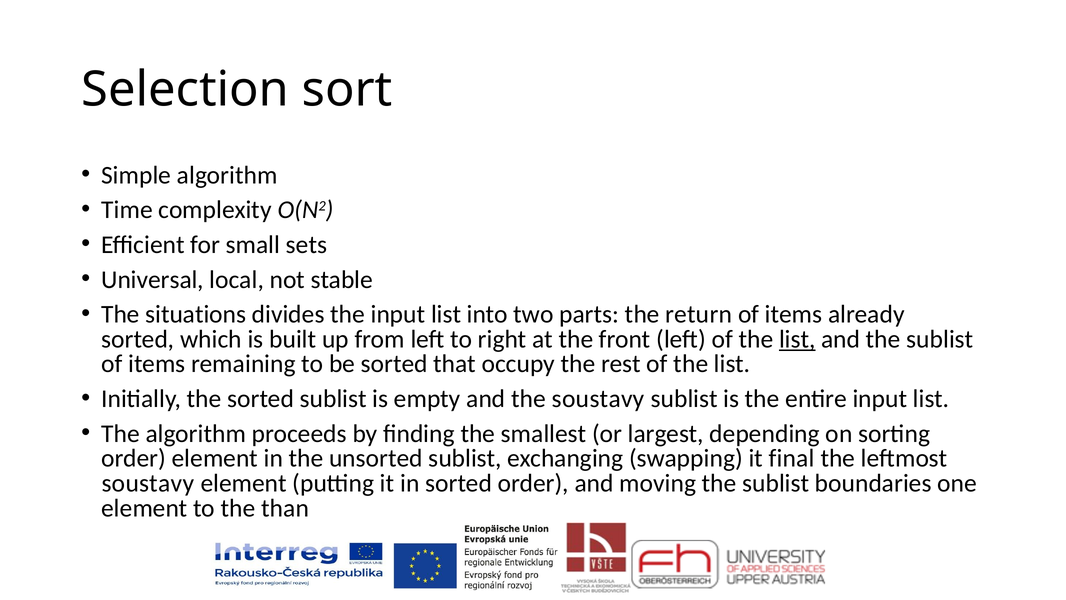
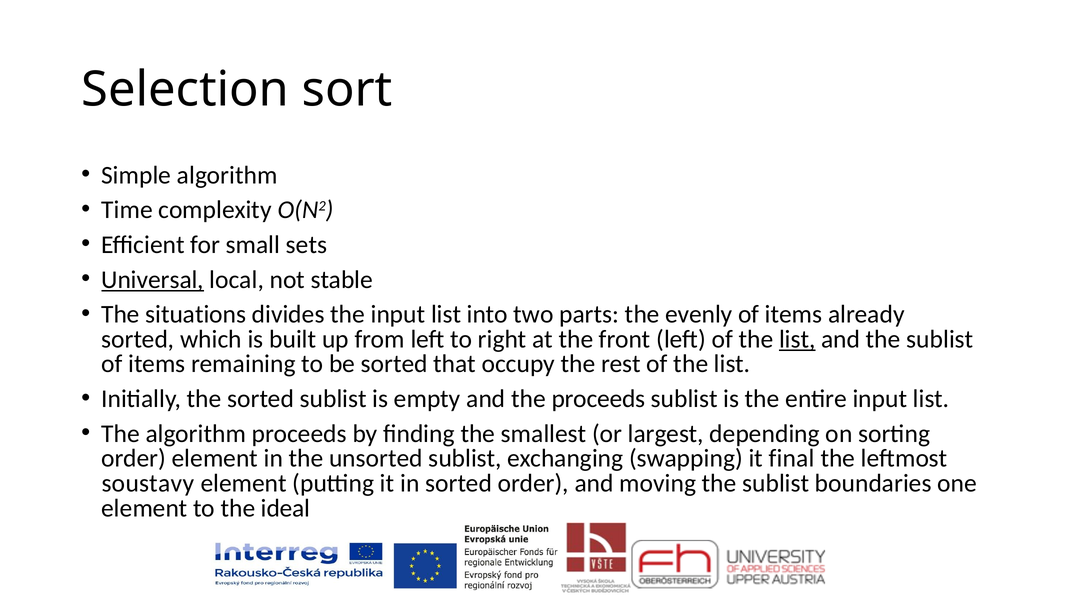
Universal underline: none -> present (153, 279)
return: return -> evenly (699, 314)
the soustavy: soustavy -> proceeds (598, 399)
than: than -> ideal (285, 508)
